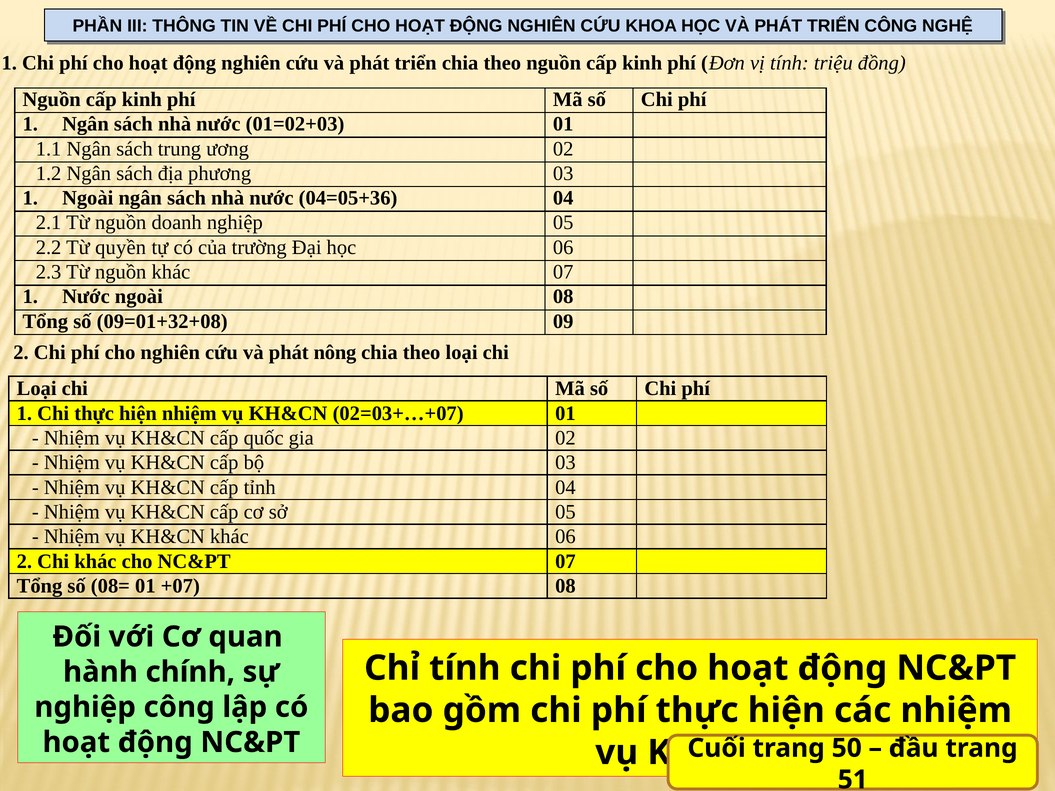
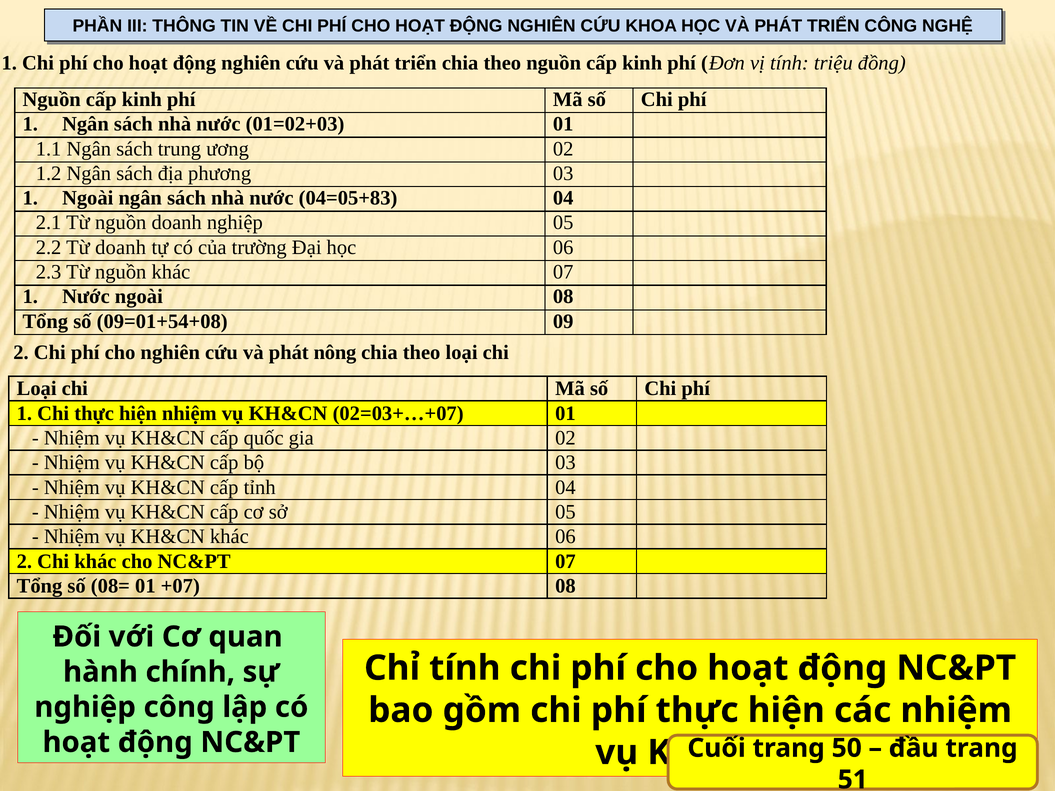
04=05+36: 04=05+36 -> 04=05+83 (348, 198)
Từ quyền: quyền -> doanh (121, 247)
09=01+32+08: 09=01+32+08 -> 09=01+54+08 (162, 321)
